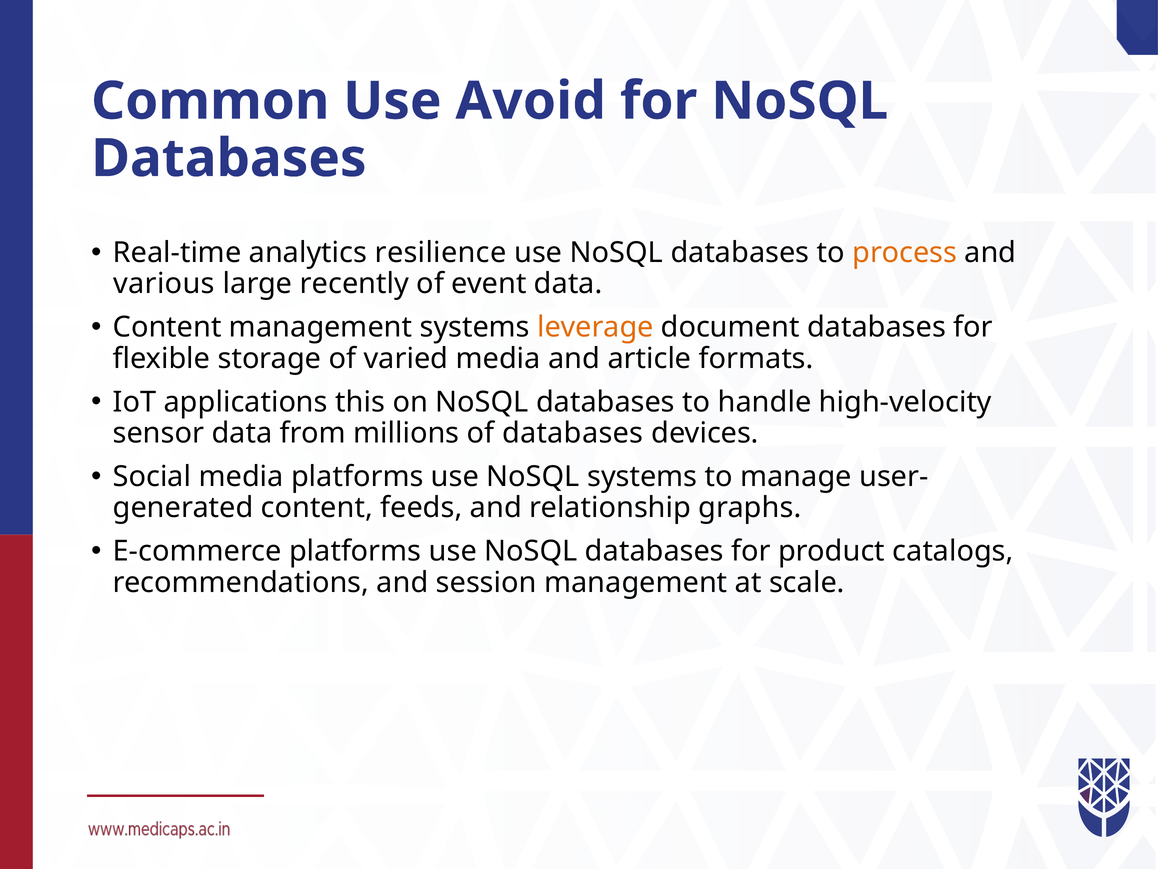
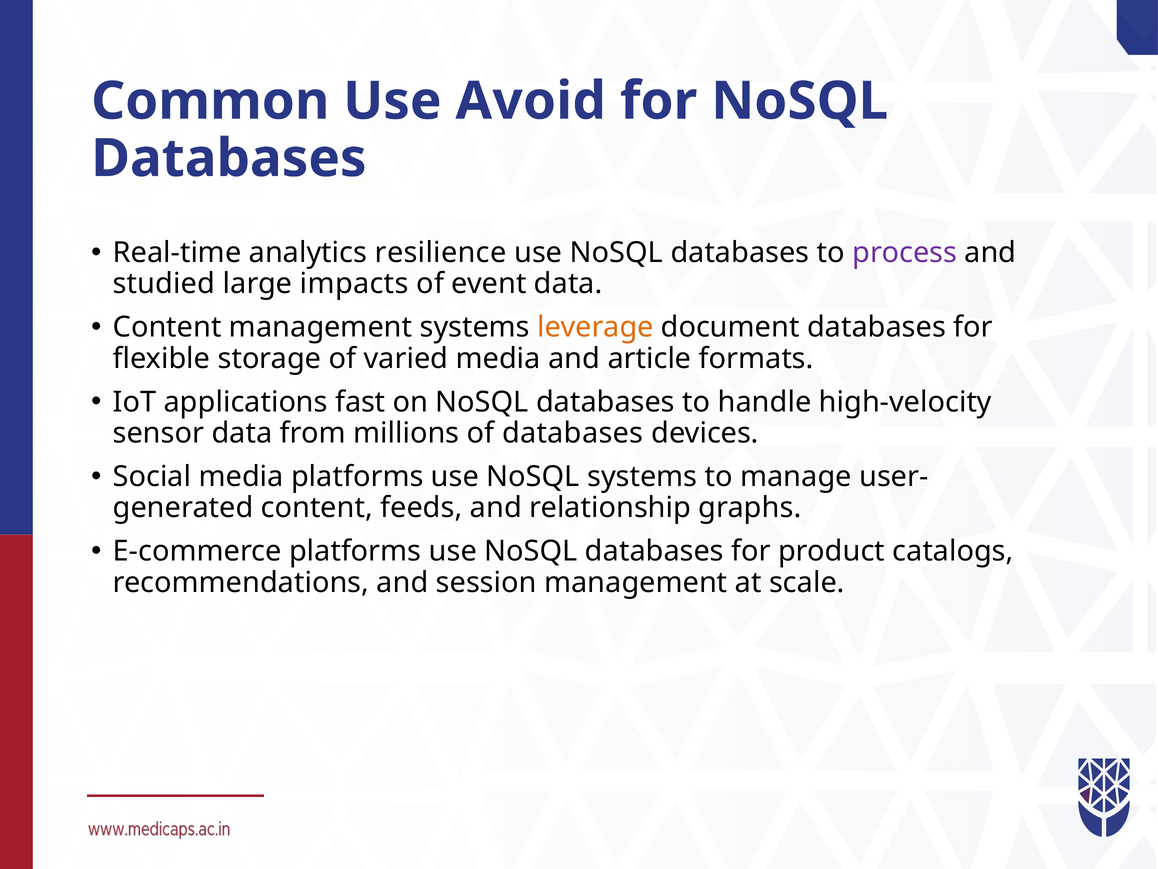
process colour: orange -> purple (905, 252)
various: various -> studied (164, 284)
recently: recently -> impacts (354, 284)
this: this -> fast (360, 402)
